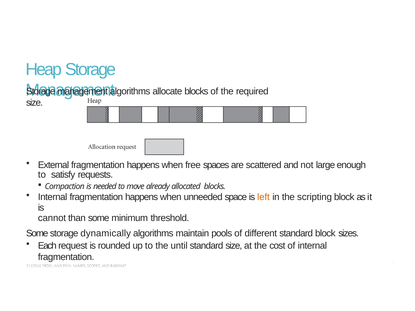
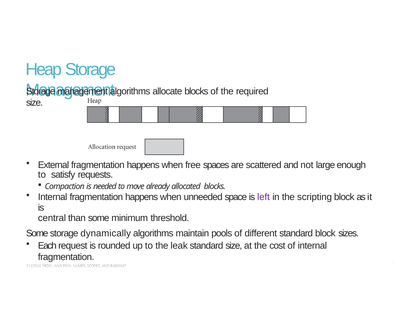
left colour: orange -> purple (264, 197)
cannot: cannot -> central (52, 218)
until: until -> leak (179, 246)
